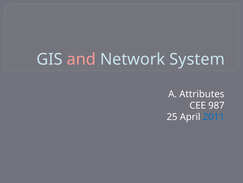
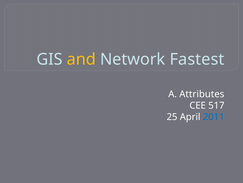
and colour: pink -> yellow (81, 59)
System: System -> Fastest (197, 59)
987: 987 -> 517 (216, 105)
